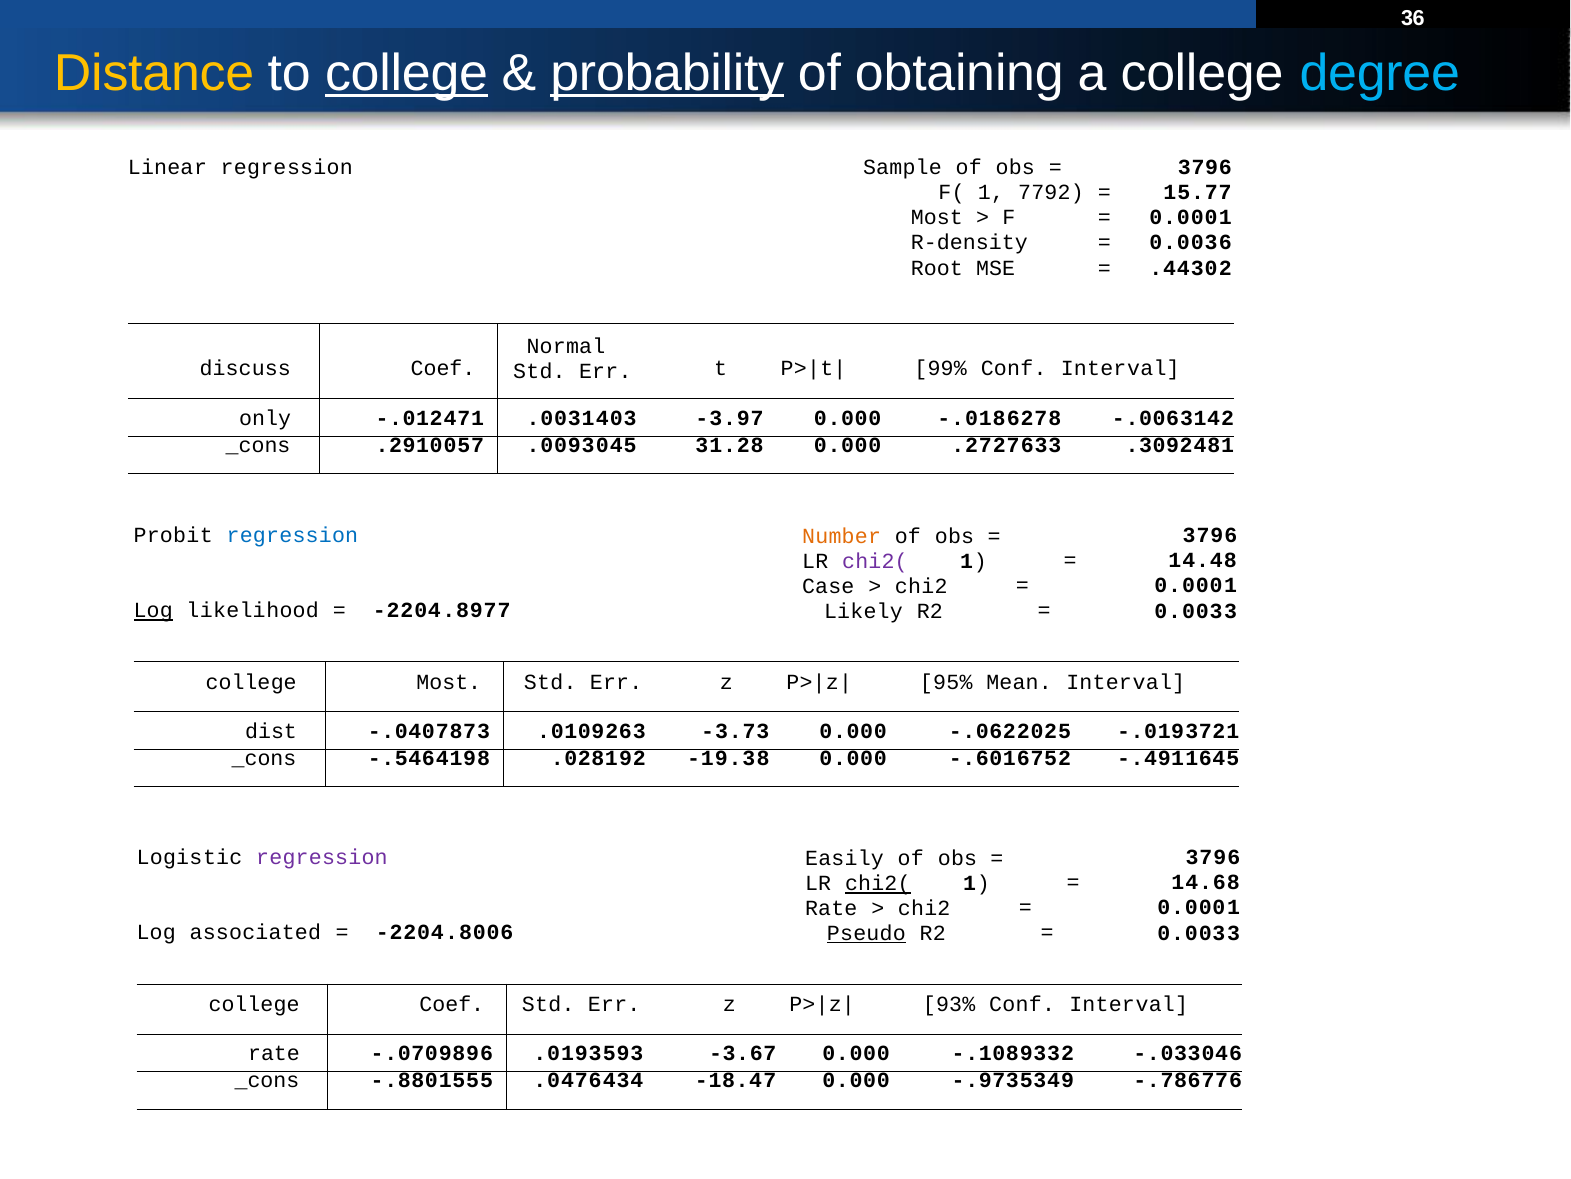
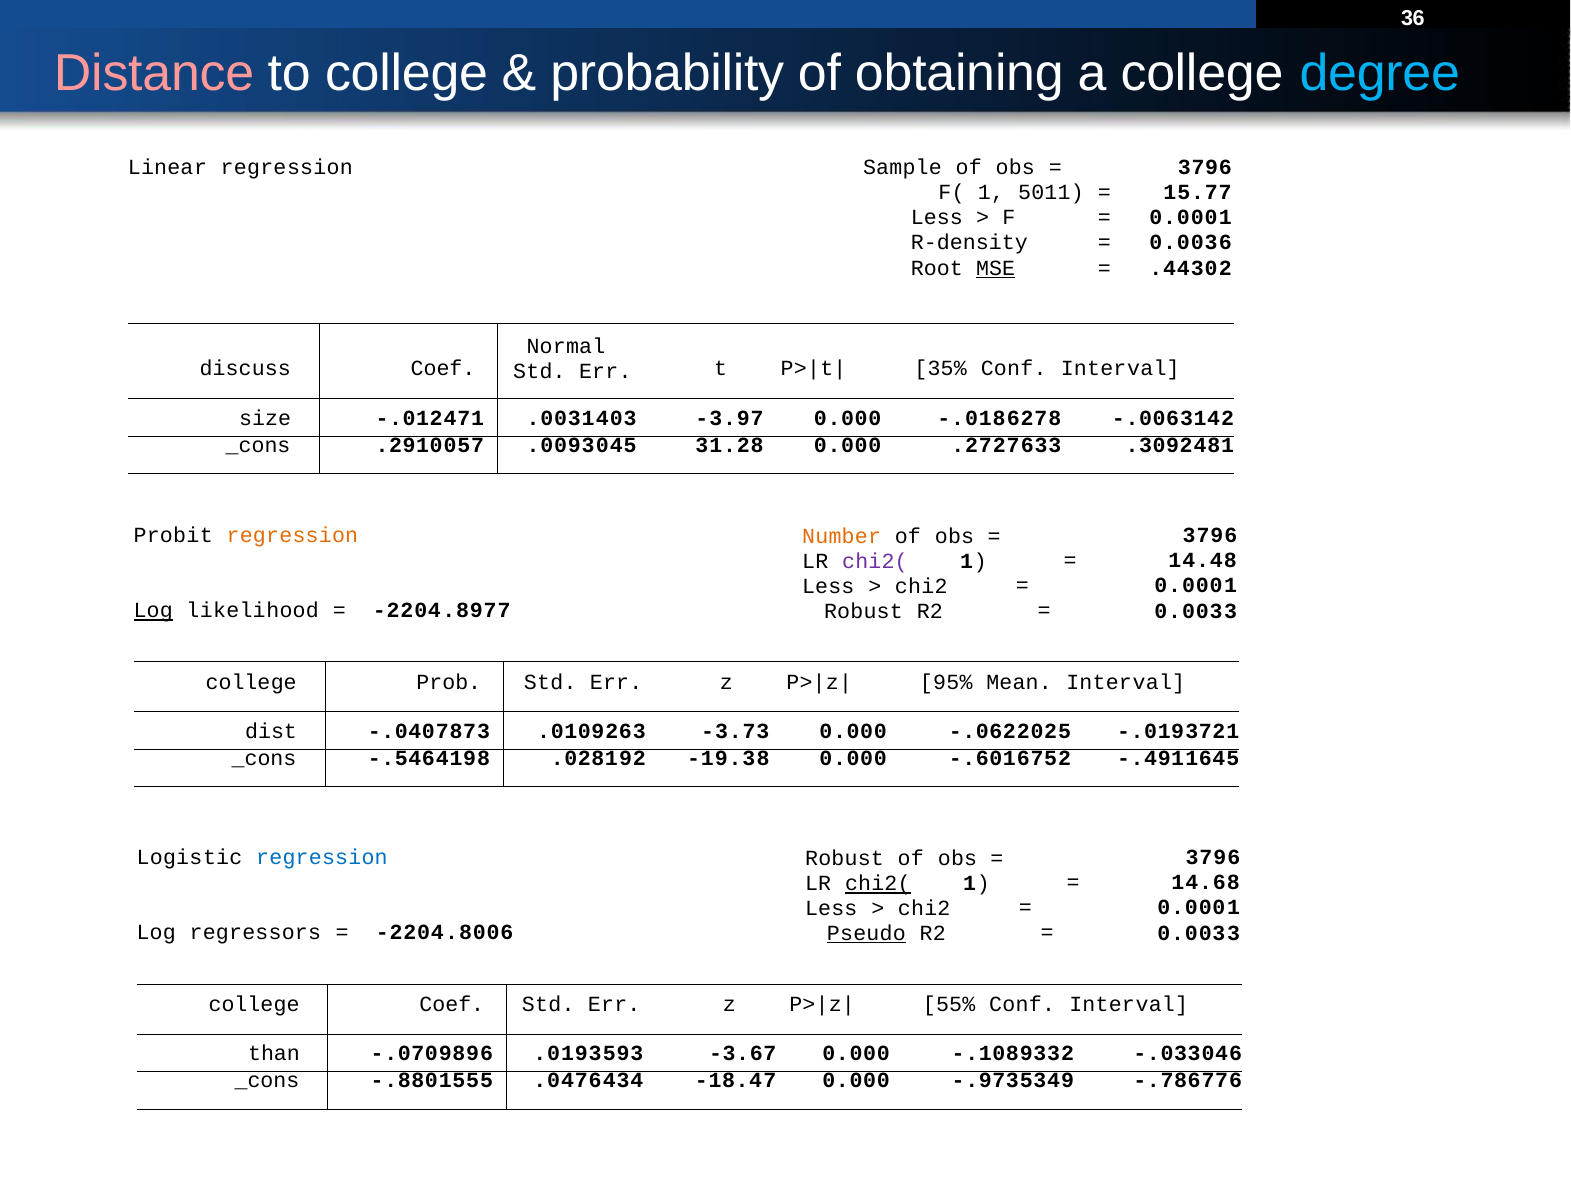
Distance colour: yellow -> pink (154, 73)
college underline: present -> none (407, 73)
probability underline: present -> none (667, 73)
7792: 7792 -> 5011 (1051, 193)
Most: Most -> Less (937, 218)
MSE underline: none -> present (996, 268)
99%: 99% -> 35% (941, 368)
only: only -> size (265, 418)
regression colour: blue -> orange (292, 536)
Case: Case -> Less (828, 587)
Likely: Likely -> Robust (863, 611)
college Most: Most -> Prob (449, 682)
regression colour: purple -> blue (322, 858)
Easily: Easily -> Robust (845, 859)
Rate: Rate -> Less (831, 909)
associated: associated -> regressors (255, 933)
93%: 93% -> 55% (949, 1005)
rate: rate -> than (274, 1054)
